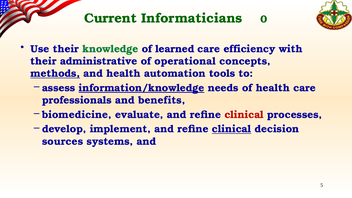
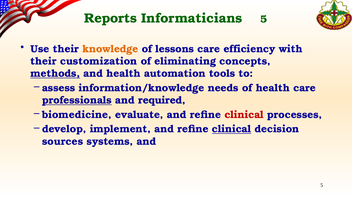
Current: Current -> Reports (111, 18)
Informaticians 0: 0 -> 5 (264, 19)
knowledge colour: green -> orange (110, 49)
learned: learned -> lessons (175, 49)
administrative: administrative -> customization (99, 61)
operational: operational -> eliminating (185, 61)
information/knowledge underline: present -> none (142, 88)
professionals underline: none -> present (77, 100)
benefits: benefits -> required (162, 100)
